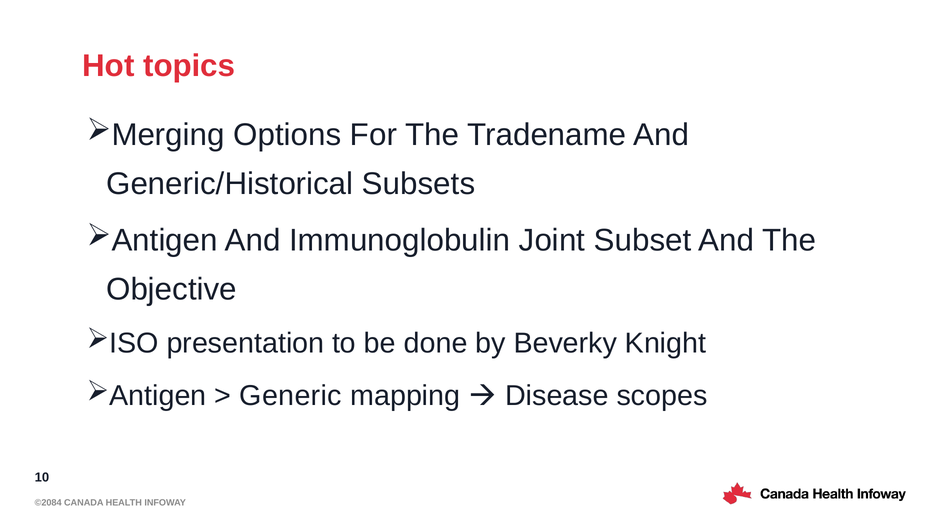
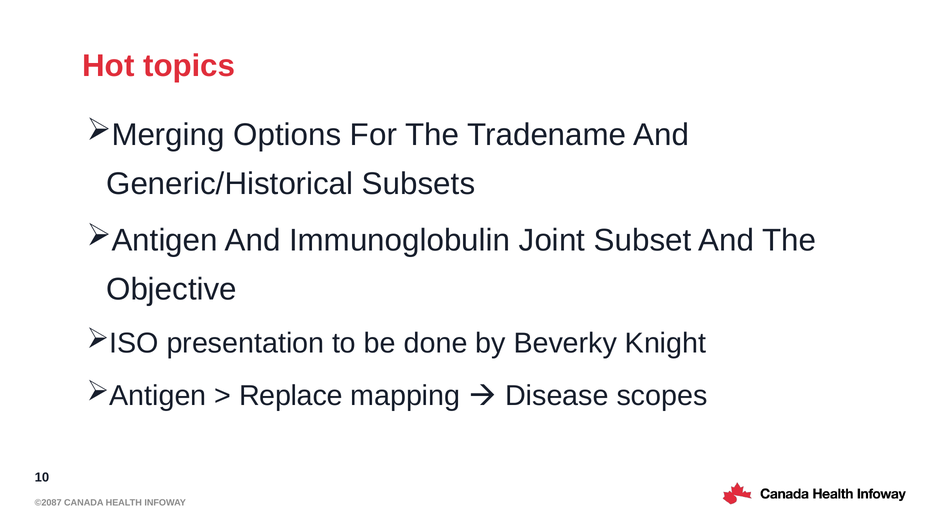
Generic: Generic -> Replace (291, 396)
©2084: ©2084 -> ©2087 (48, 503)
